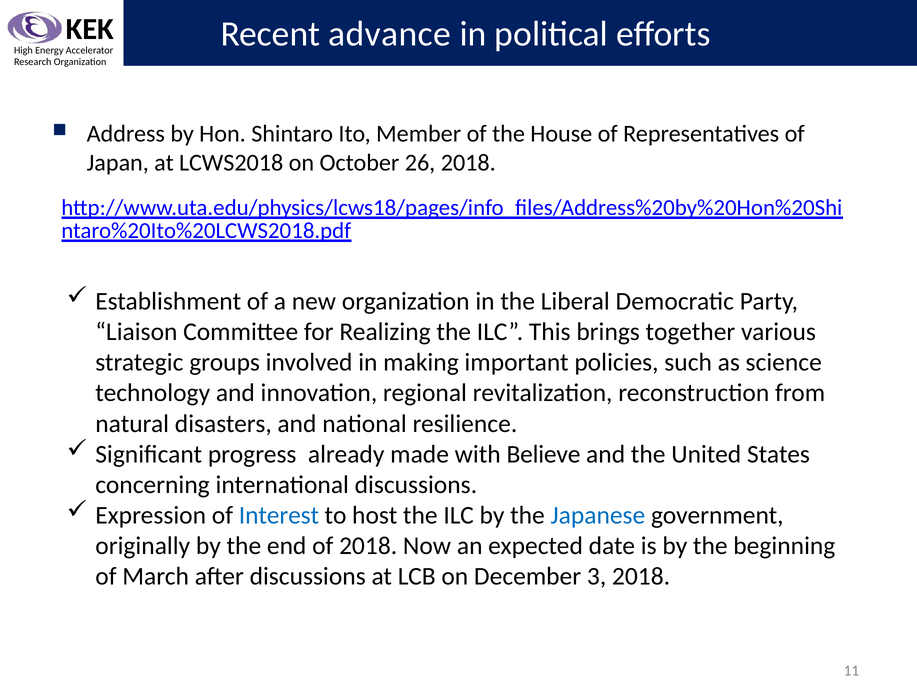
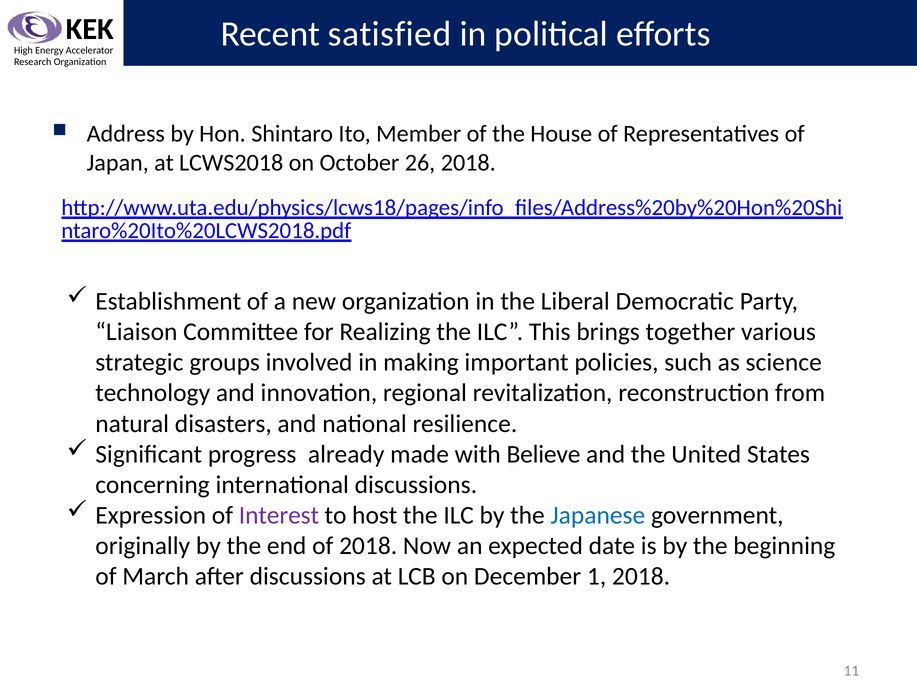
advance: advance -> satisfied (390, 34)
Interest colour: blue -> purple (279, 515)
3: 3 -> 1 (597, 576)
